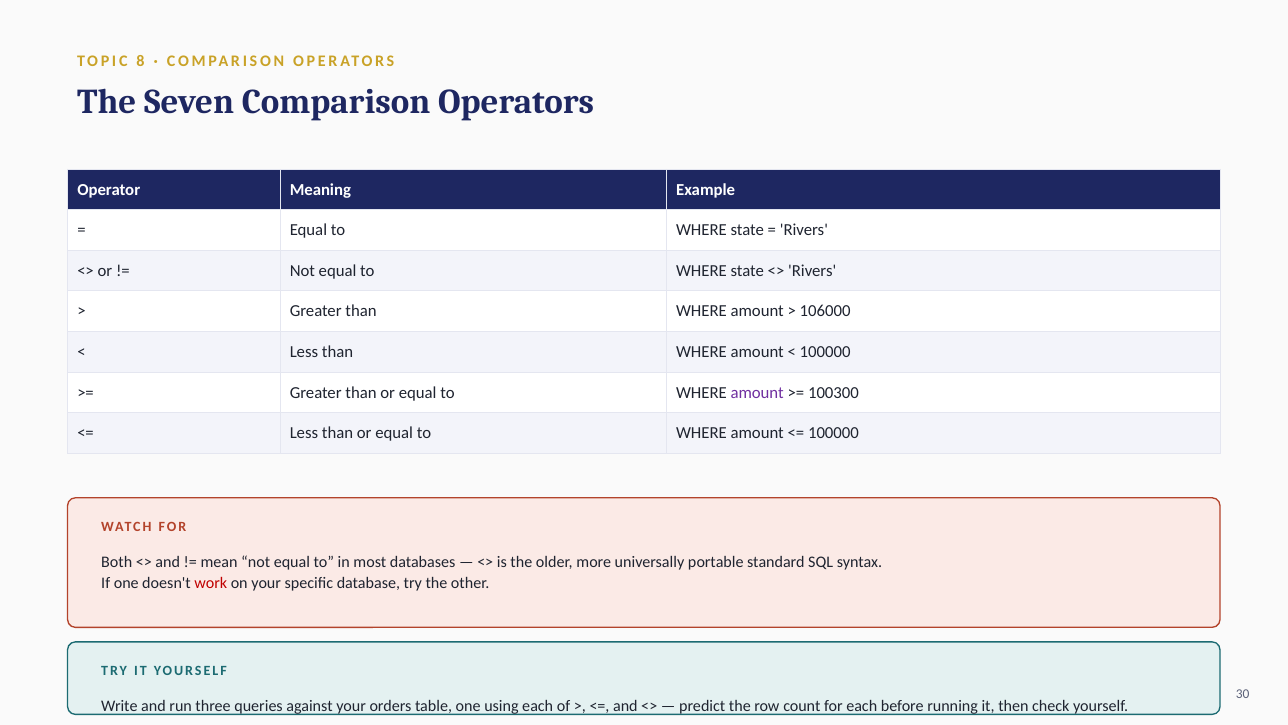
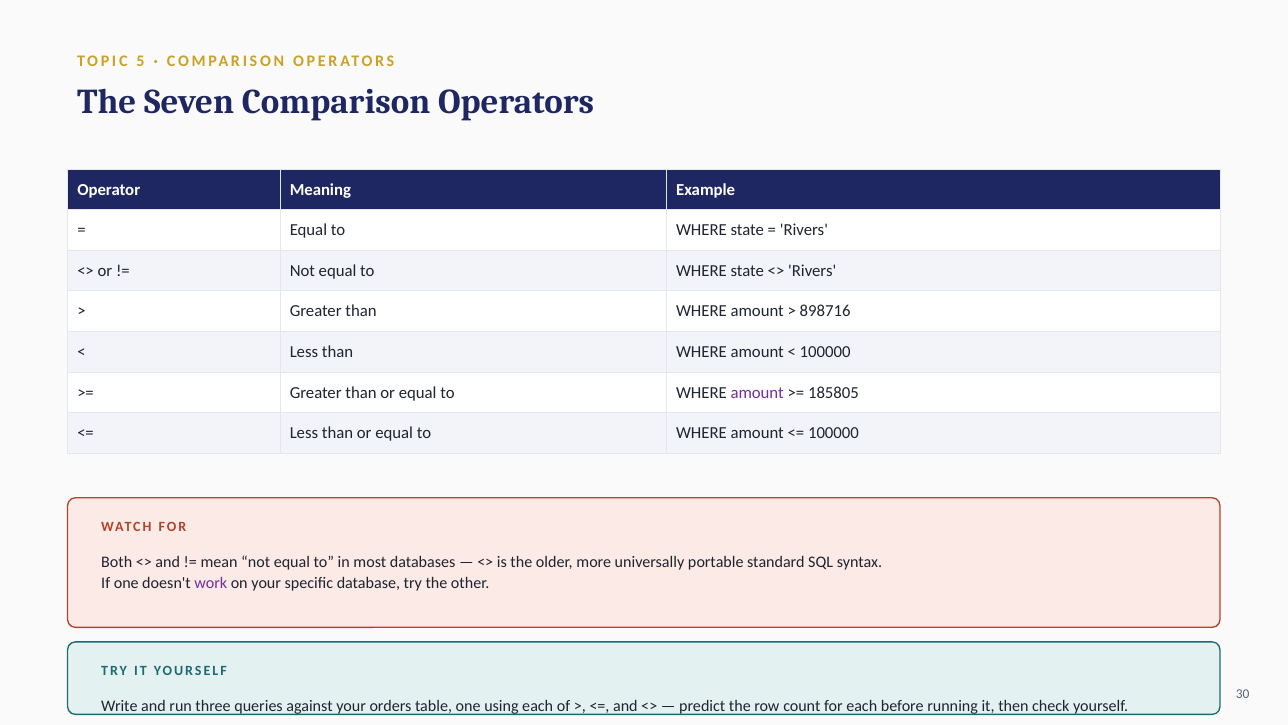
8: 8 -> 5 (141, 61)
106000: 106000 -> 898716 (825, 311)
100300: 100300 -> 185805 (833, 392)
work colour: red -> purple (211, 583)
